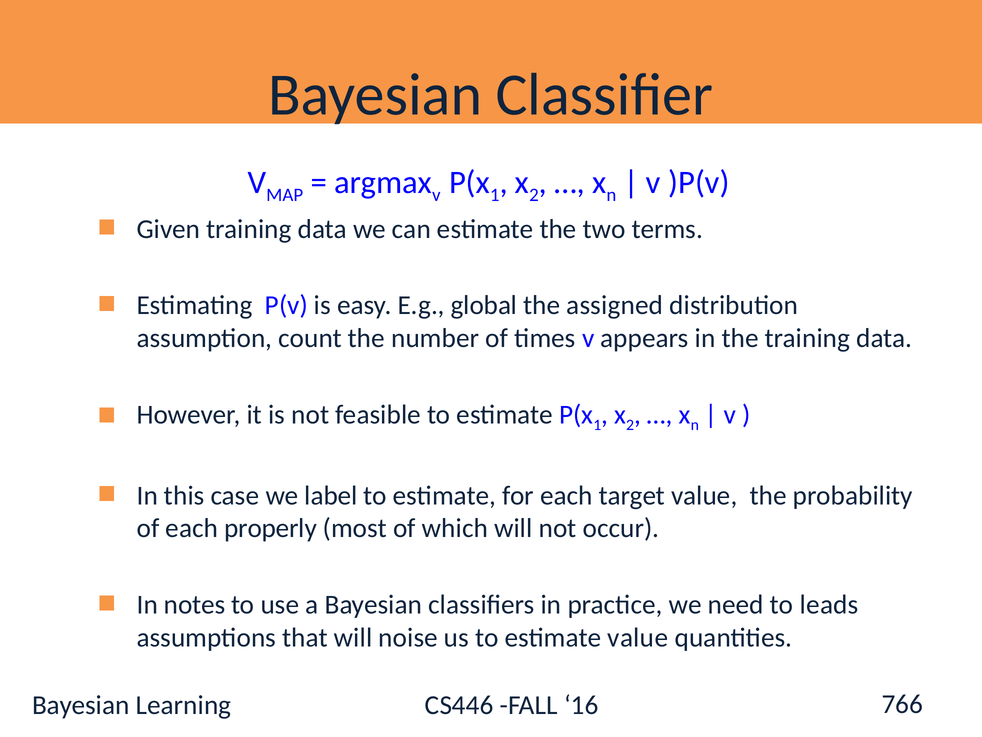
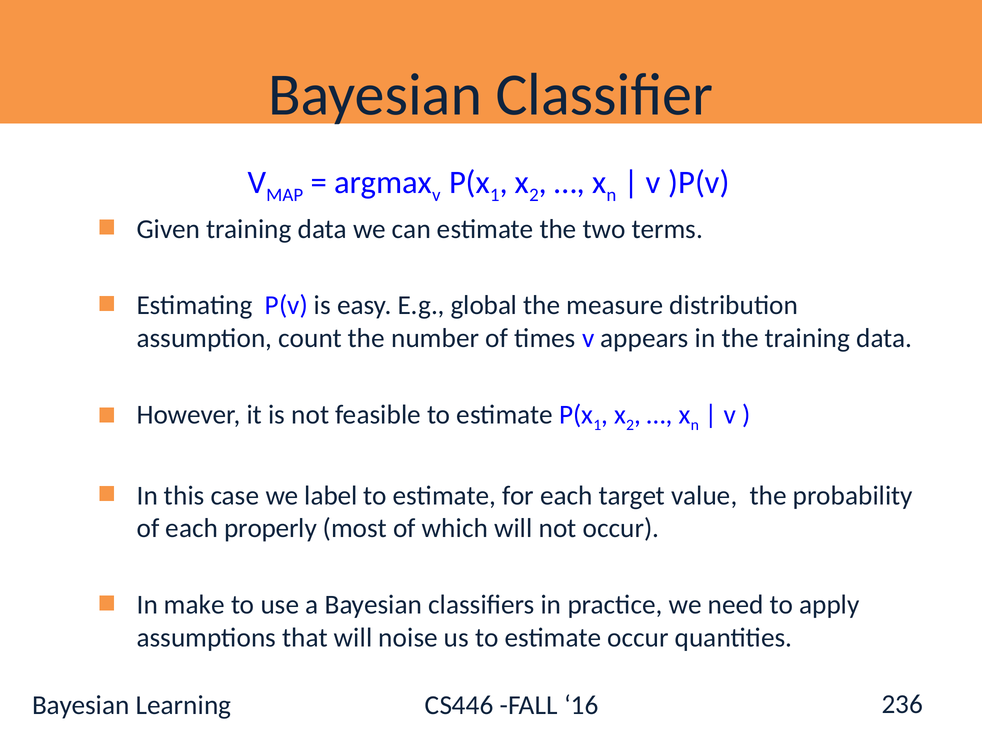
assigned: assigned -> measure (615, 305)
notes: notes -> make (194, 604)
leads: leads -> apply (829, 604)
estimate value: value -> occur (638, 637)
766: 766 -> 236 (902, 704)
